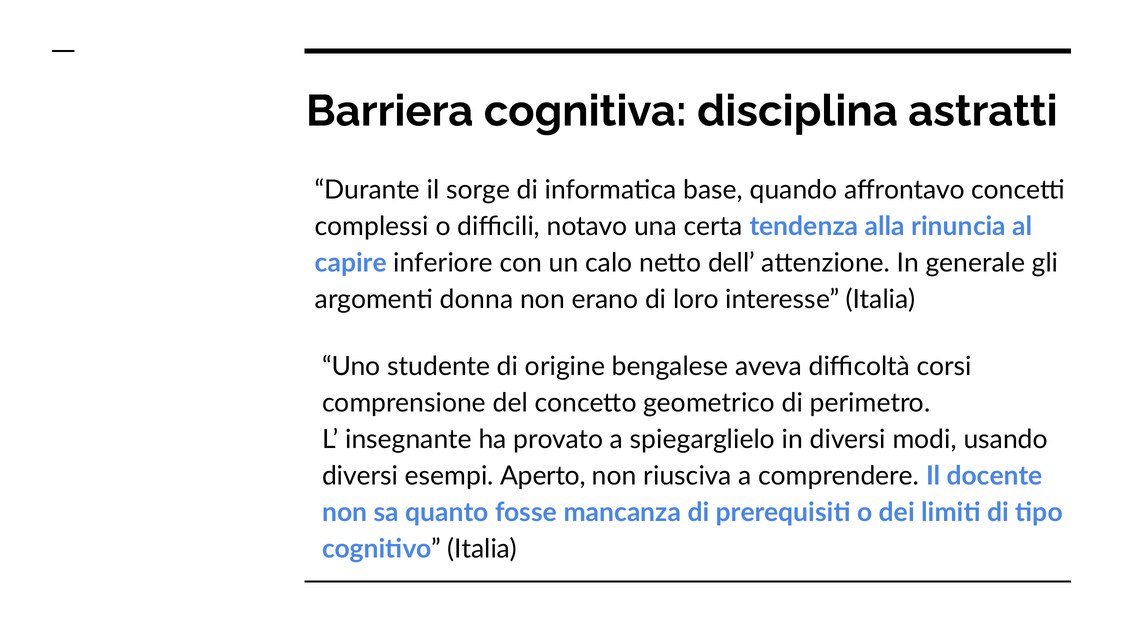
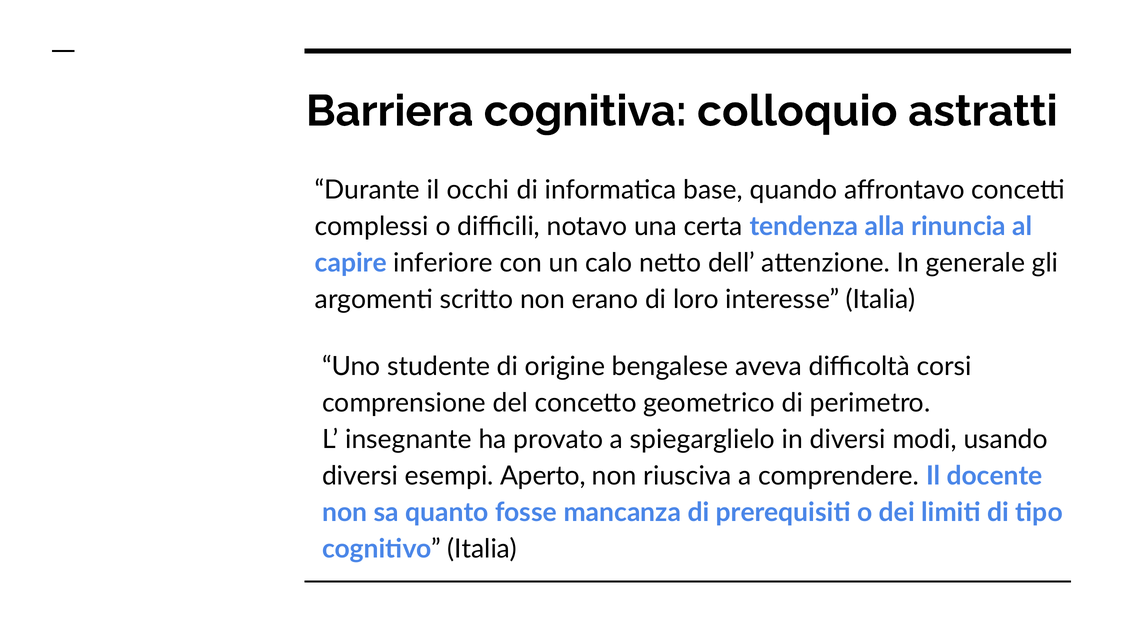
disciplina: disciplina -> colloquio (797, 111)
sorge: sorge -> occhi (478, 190)
donna: donna -> scritto (477, 300)
